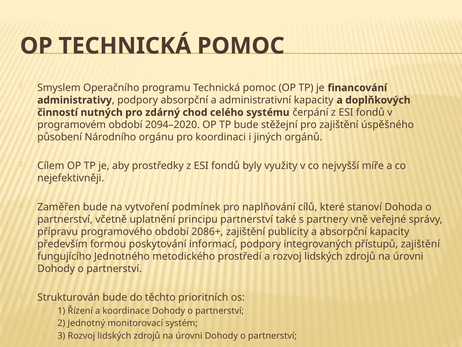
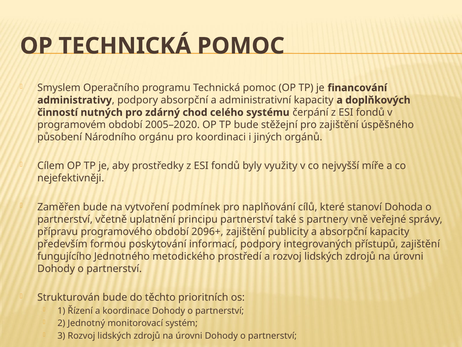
2094–2020: 2094–2020 -> 2005–2020 (172, 125)
2086+: 2086+ -> 2096+ (207, 231)
